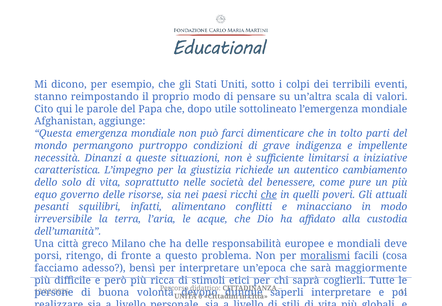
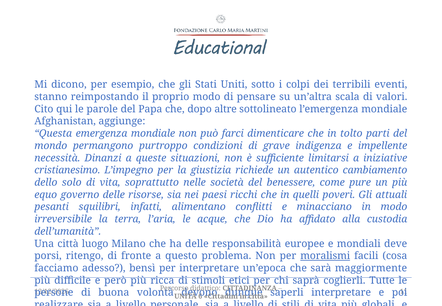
utile: utile -> altre (226, 109)
caratteristica: caratteristica -> cristianesimo (67, 170)
che underline: present -> none (269, 195)
greco: greco -> luogo (95, 244)
